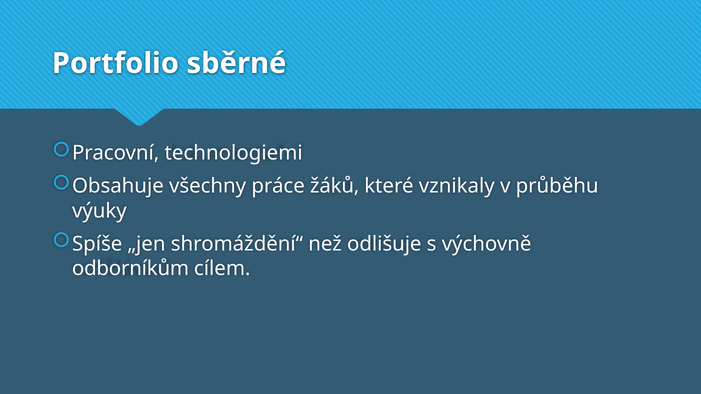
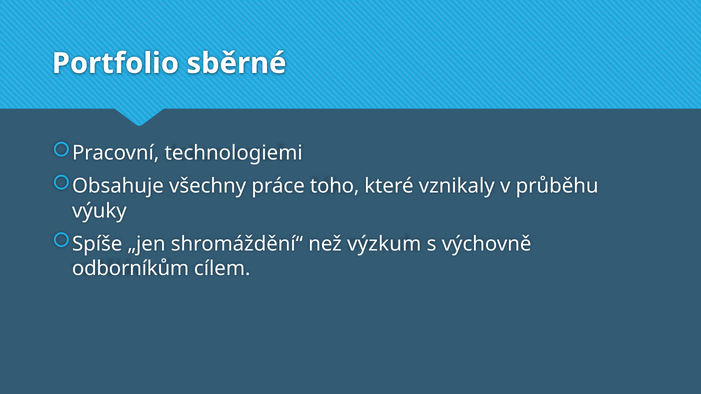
žáků: žáků -> toho (335, 186)
odlišuje: odlišuje -> výzkum (384, 244)
